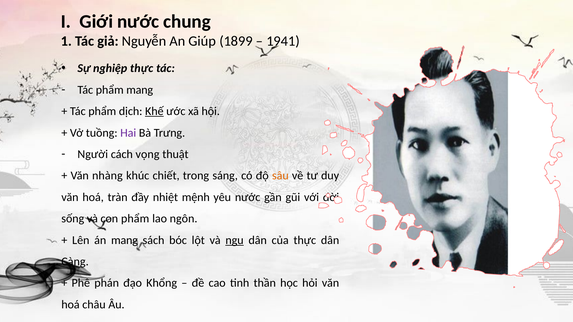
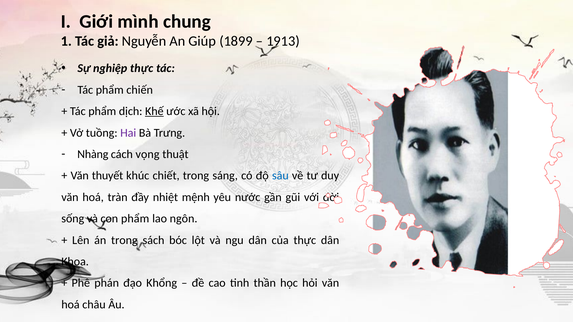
Giới nước: nước -> mình (138, 21)
1941: 1941 -> 1913 (283, 41)
phẩm mang: mang -> chiến (140, 90)
Người: Người -> Nhàng (93, 154)
nhàng: nhàng -> thuyết (108, 176)
sâu colour: orange -> blue (280, 176)
án mang: mang -> trong (124, 240)
ngu underline: present -> none (235, 240)
Càng: Càng -> Khoa (75, 262)
